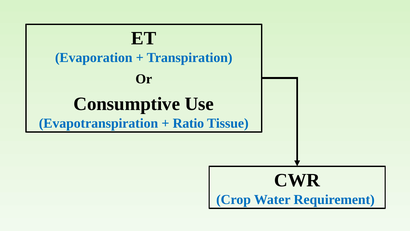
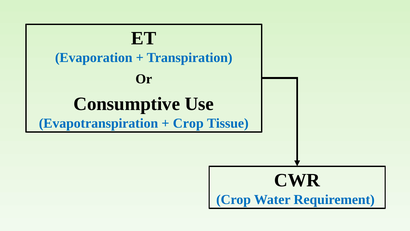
Ratio: Ratio -> Crop (188, 123)
